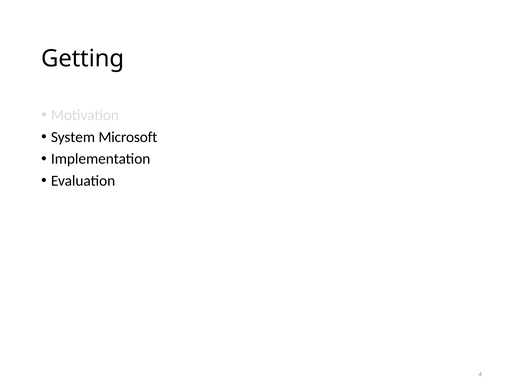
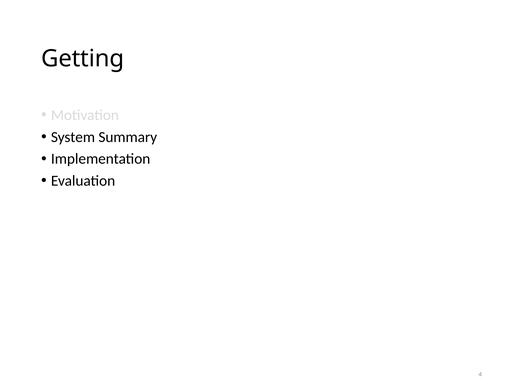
Microsoft: Microsoft -> Summary (128, 137)
